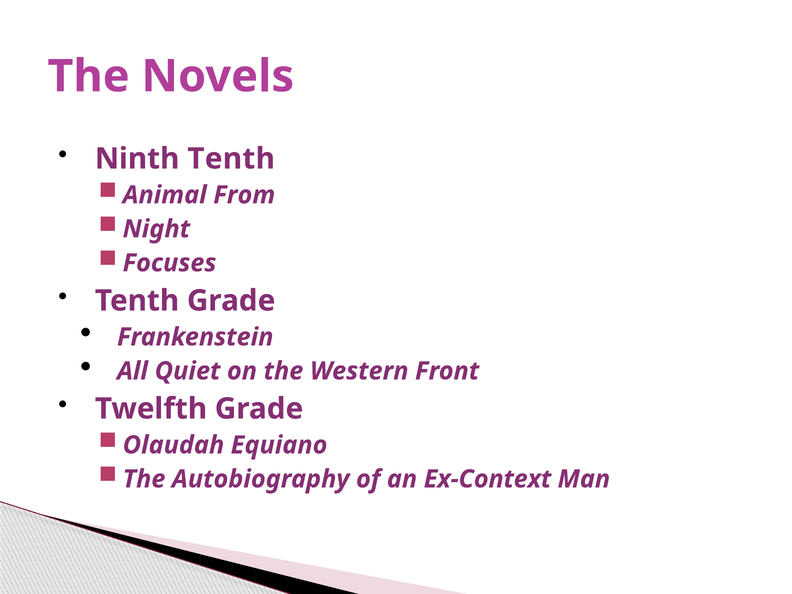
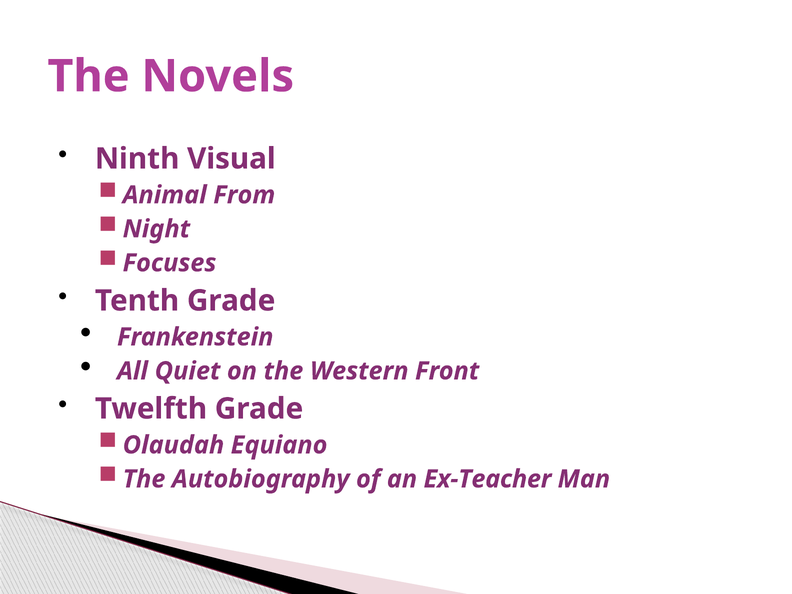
Ninth Tenth: Tenth -> Visual (231, 159)
Ex-Context: Ex-Context -> Ex-Teacher (488, 479)
